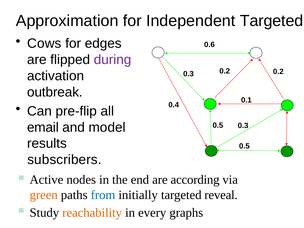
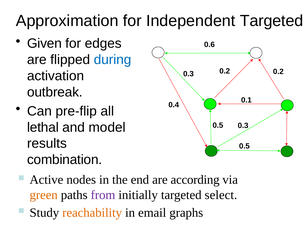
Cows: Cows -> Given (44, 44)
during colour: purple -> blue (113, 60)
email: email -> lethal (43, 127)
subscribers: subscribers -> combination (65, 160)
from colour: blue -> purple (103, 195)
reveal: reveal -> select (221, 195)
every: every -> email (152, 213)
